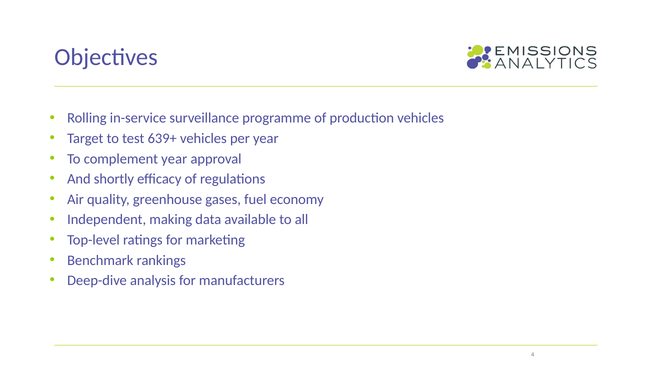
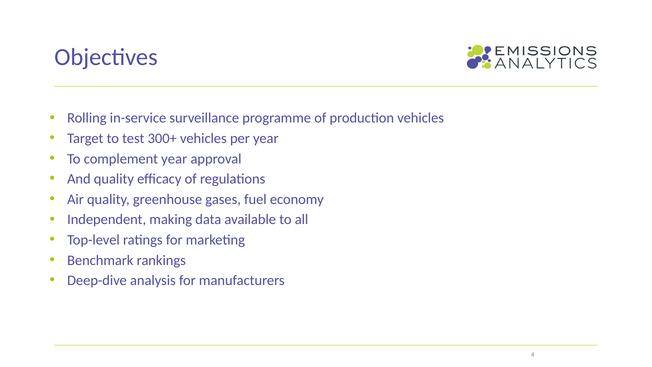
639+: 639+ -> 300+ (162, 138)
And shortly: shortly -> quality (114, 179)
